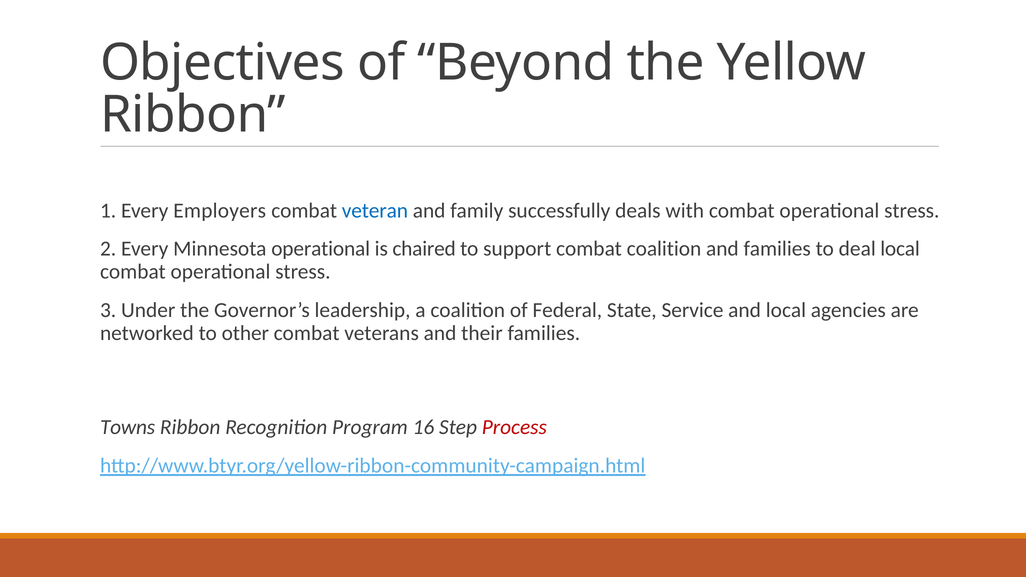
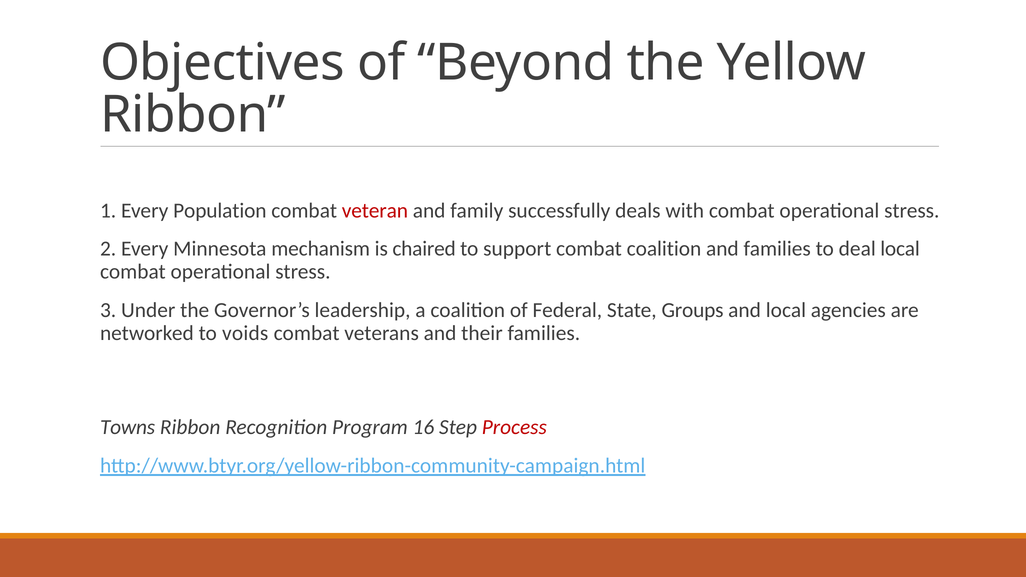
Employers: Employers -> Population (220, 211)
veteran colour: blue -> red (375, 211)
Minnesota operational: operational -> mechanism (321, 249)
Service: Service -> Groups (693, 310)
other: other -> voids (245, 333)
